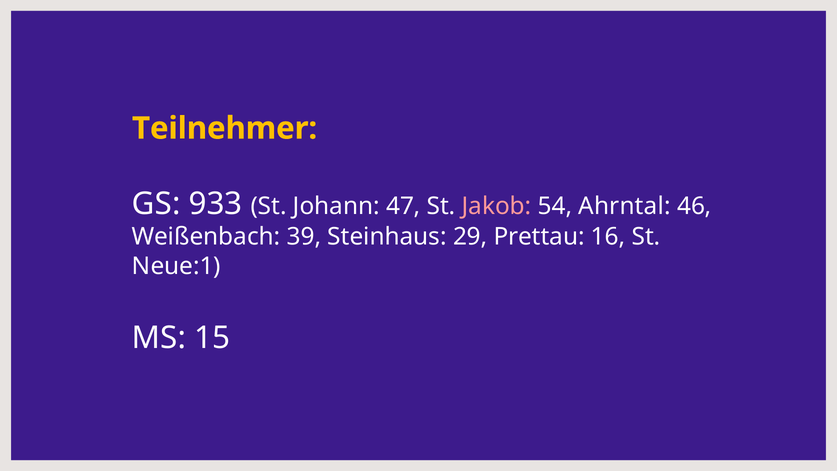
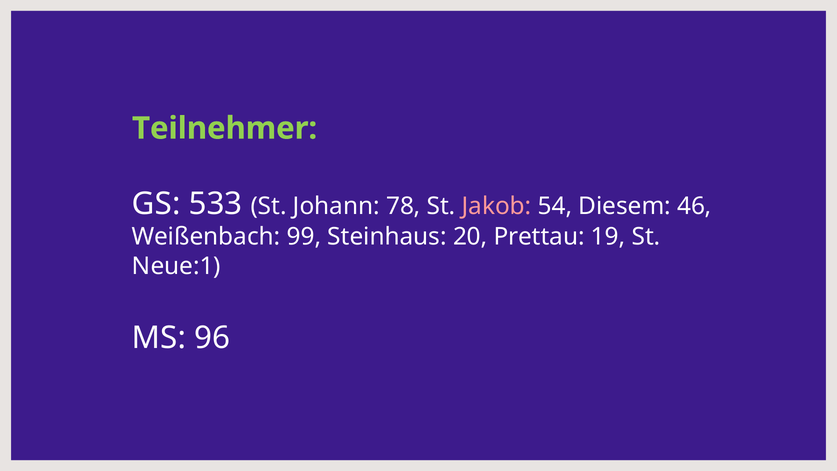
Teilnehmer colour: yellow -> light green (225, 128)
933: 933 -> 533 (215, 204)
47: 47 -> 78 (403, 206)
Ahrntal: Ahrntal -> Diesem (625, 206)
39: 39 -> 99 (304, 237)
29: 29 -> 20 (470, 237)
16: 16 -> 19 (608, 237)
15: 15 -> 96 (212, 338)
